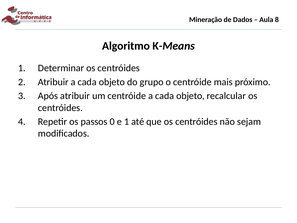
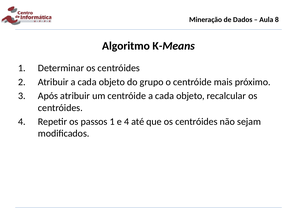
passos 0: 0 -> 1 (112, 121)
e 1: 1 -> 4 (127, 121)
